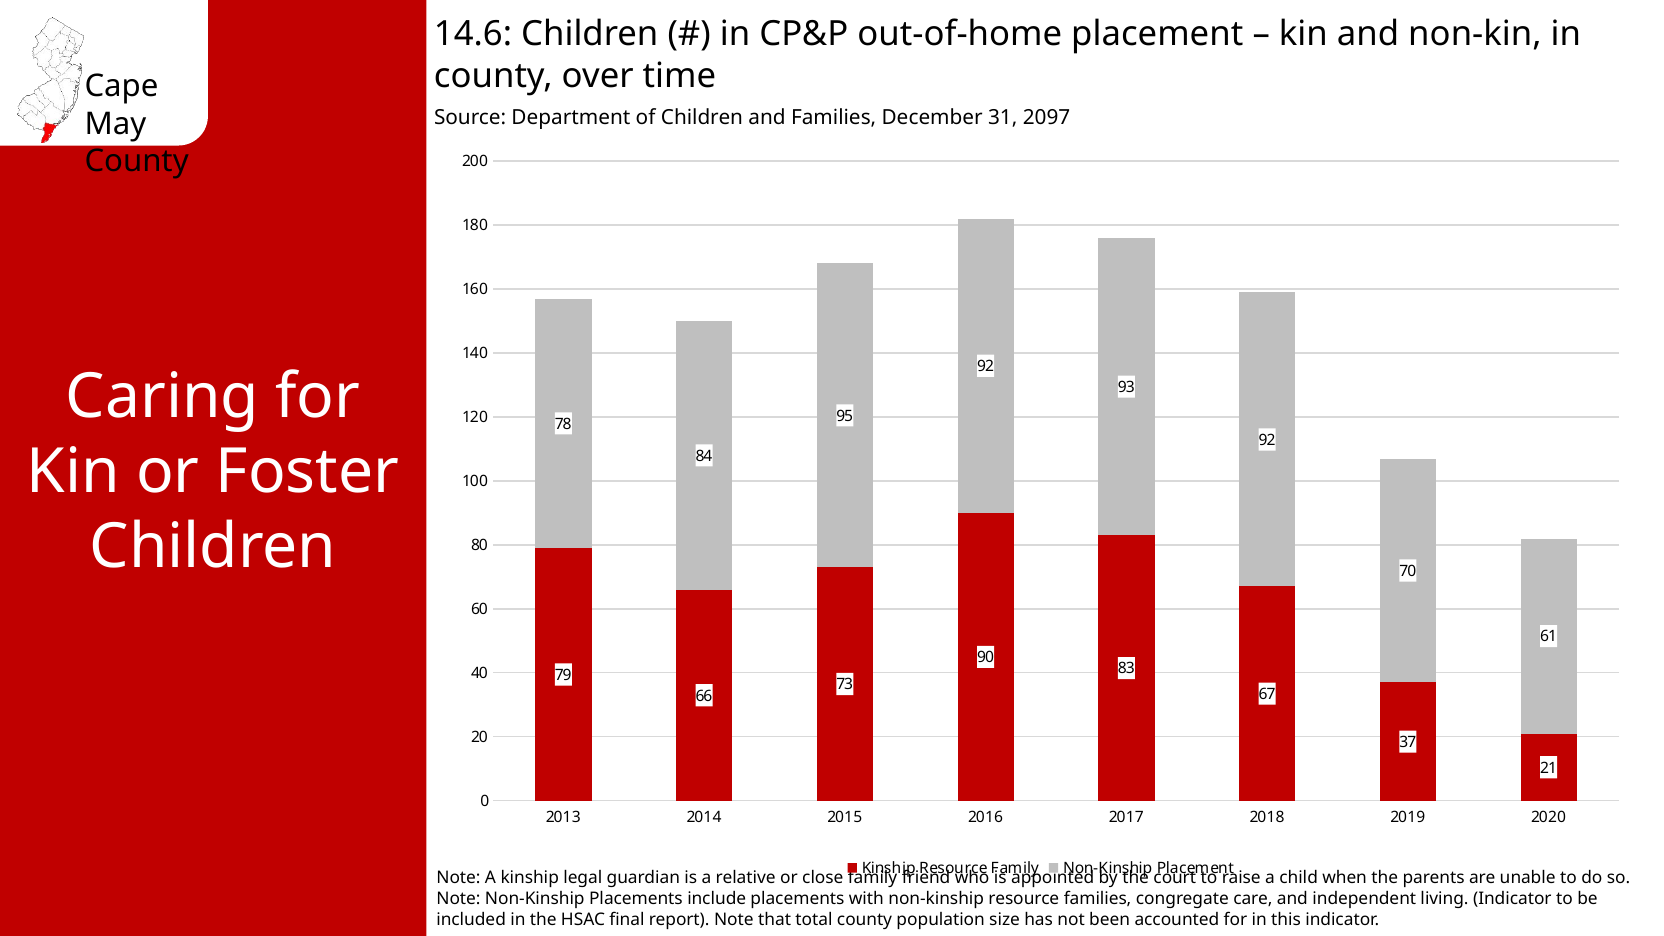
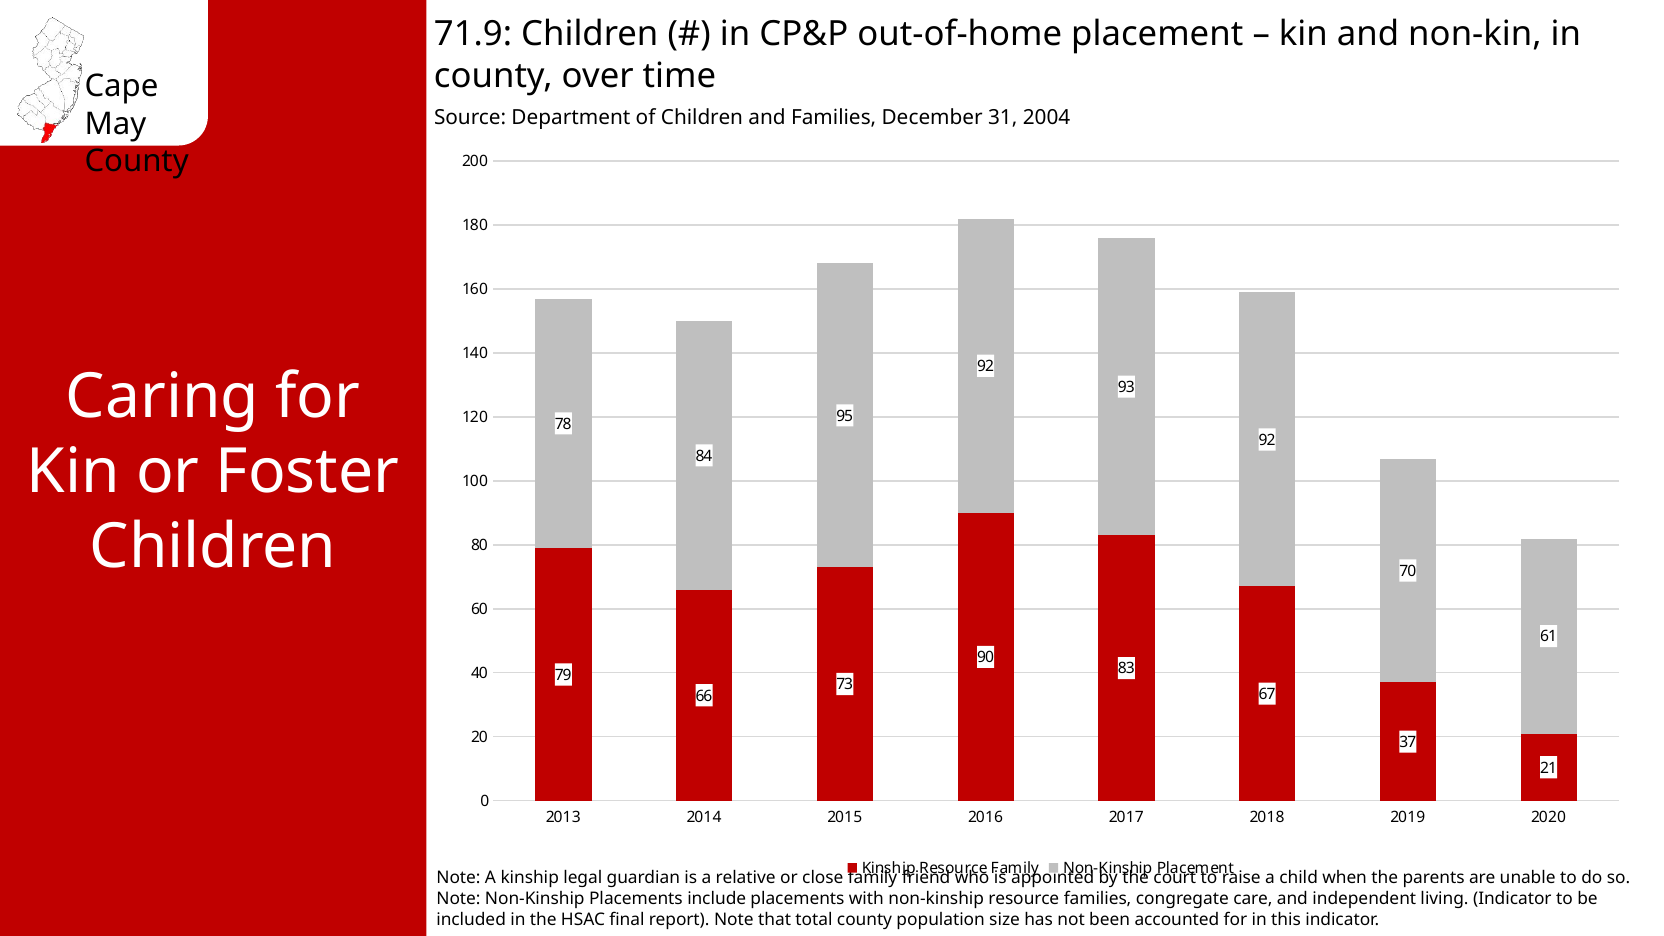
14.6: 14.6 -> 71.9 (473, 34)
2097: 2097 -> 2004 (1047, 118)
